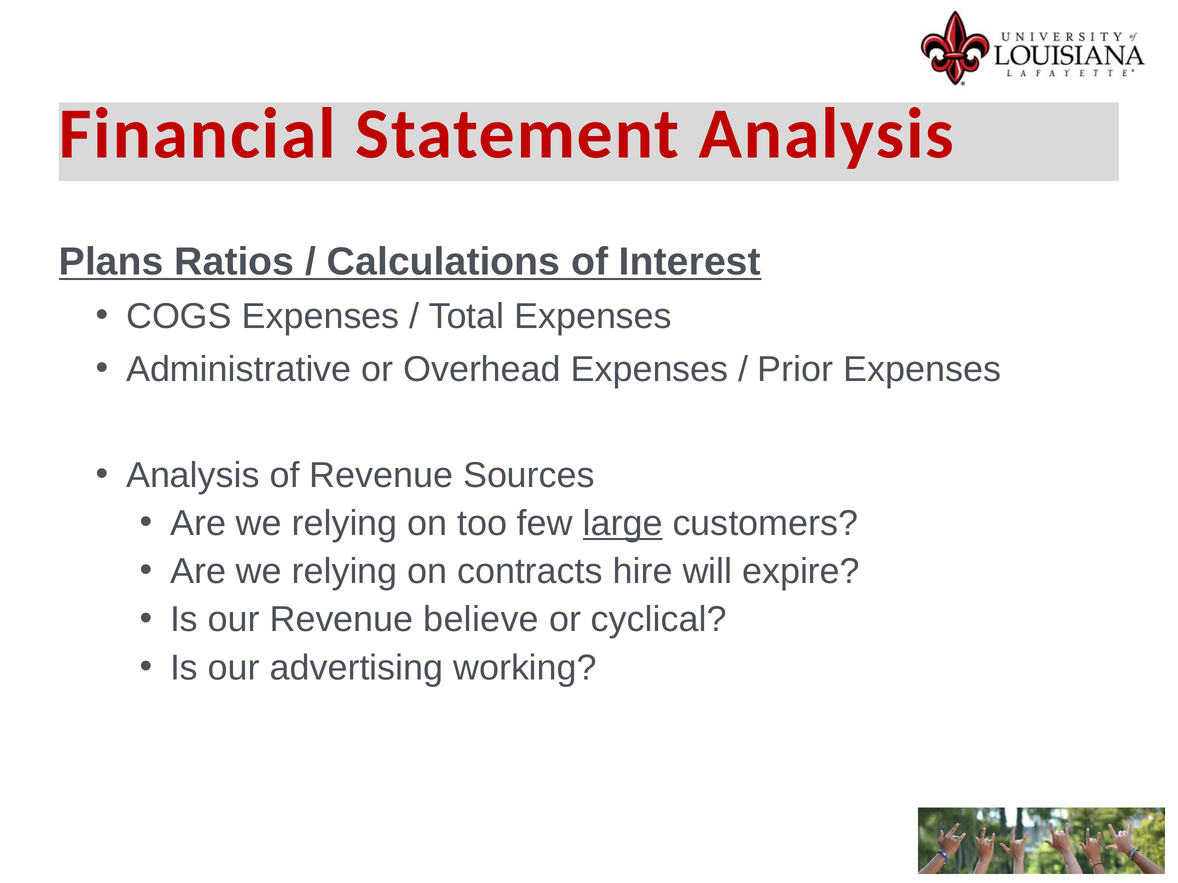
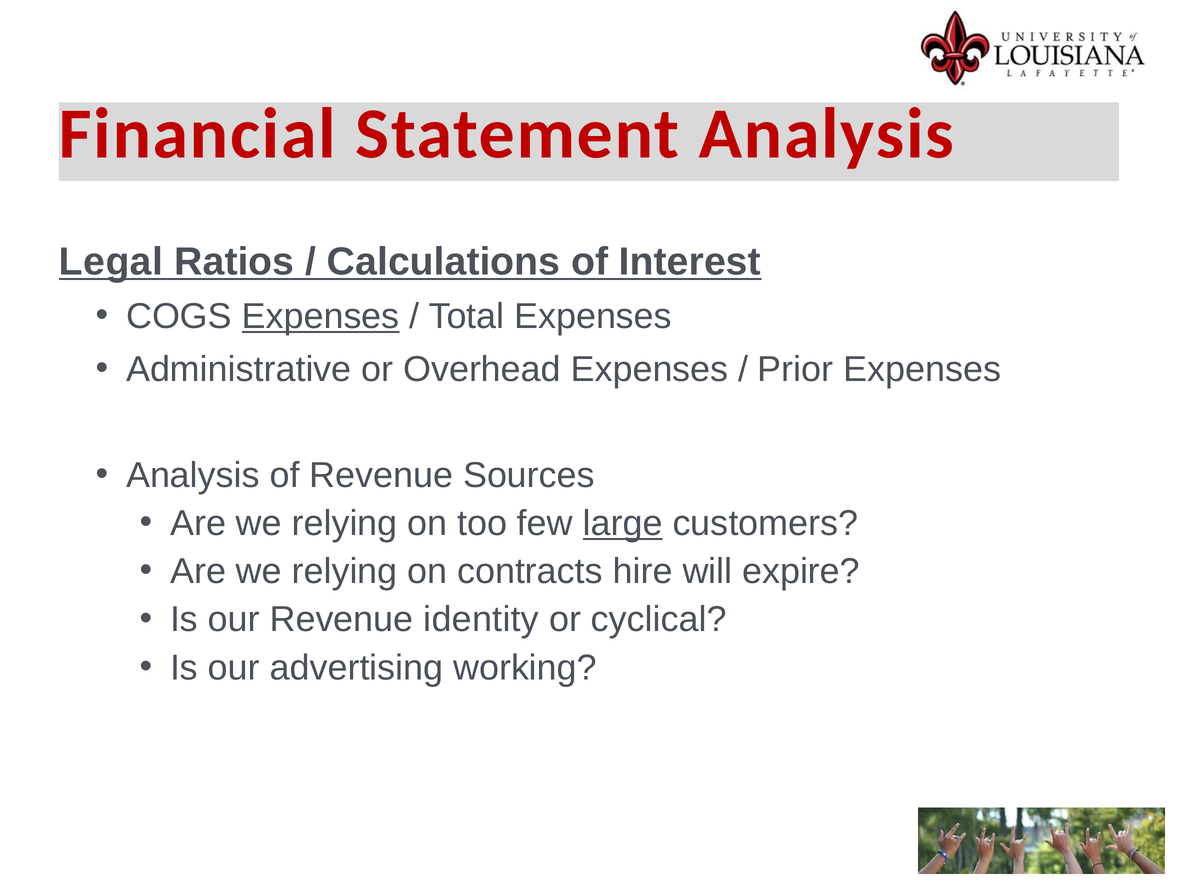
Plans: Plans -> Legal (111, 262)
Expenses underline: none -> present (321, 317)
believe: believe -> identity (481, 620)
